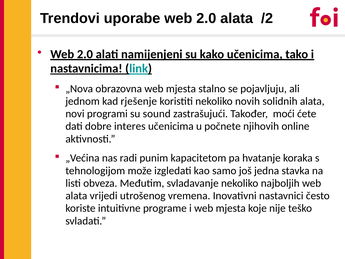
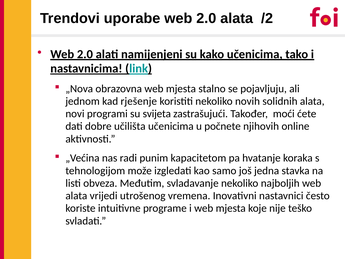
sound: sound -> svijeta (157, 114)
interes: interes -> učilišta (130, 126)
